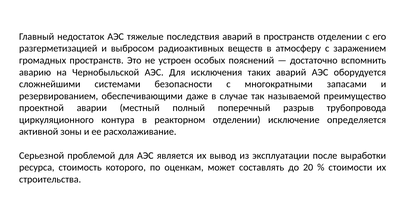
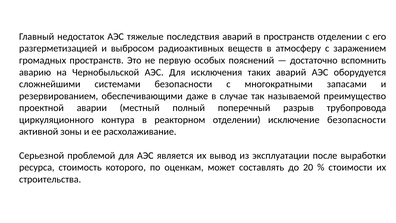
устроен: устроен -> первую (175, 60)
исключение определяется: определяется -> безопасности (357, 120)
